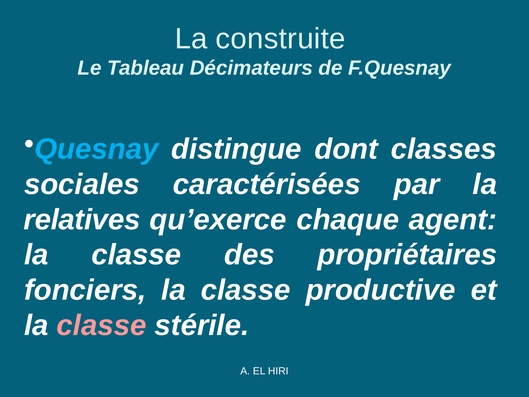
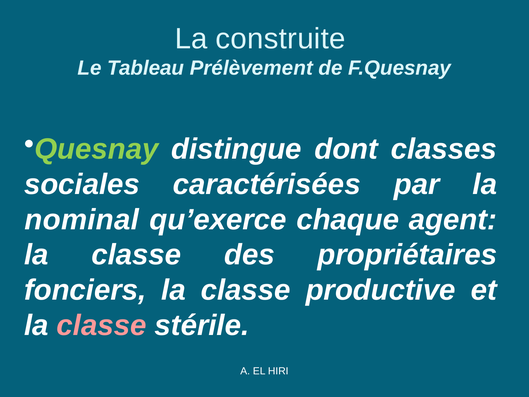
Décimateurs: Décimateurs -> Prélèvement (251, 68)
Quesnay colour: light blue -> light green (96, 149)
relatives: relatives -> nominal (82, 220)
